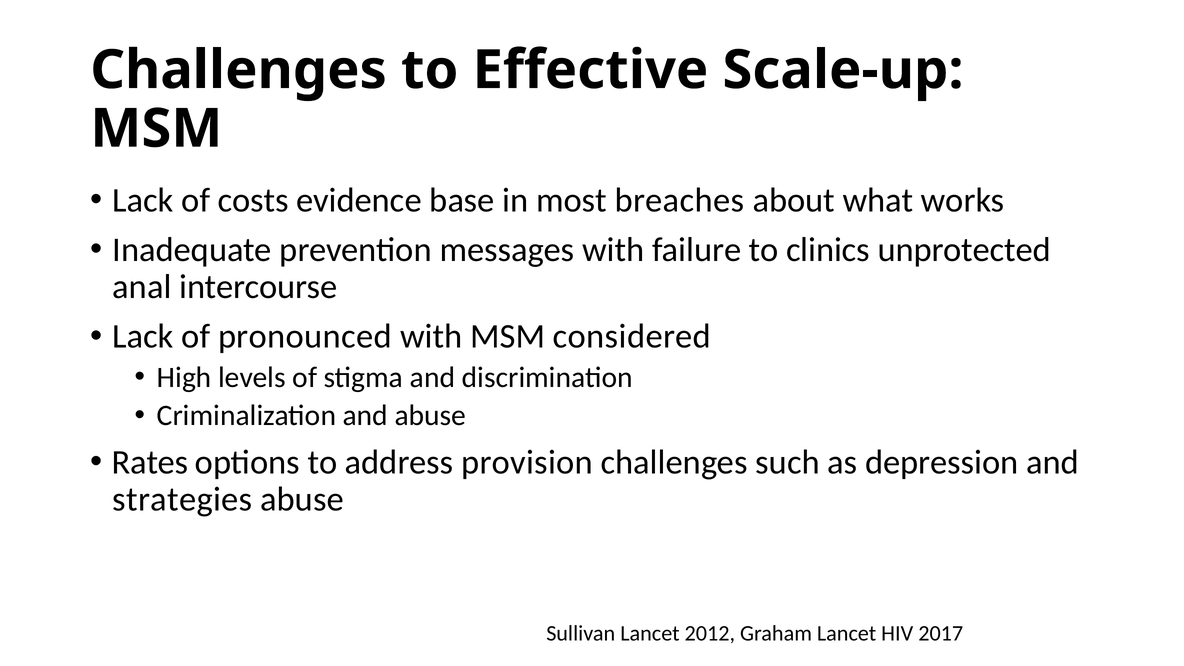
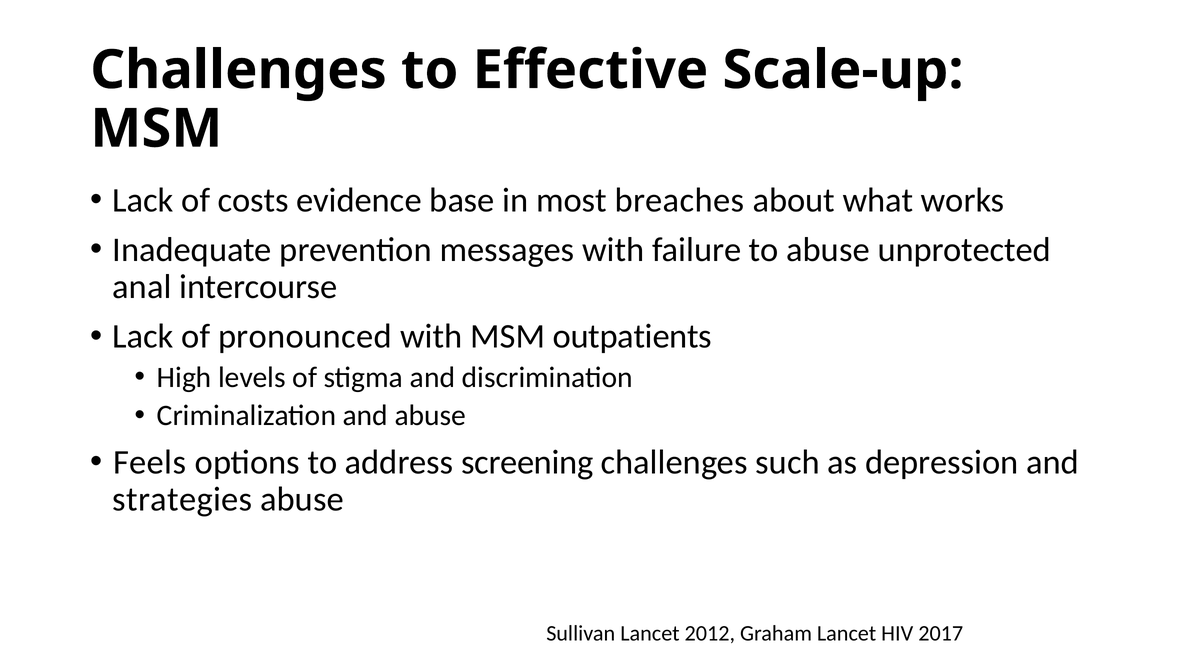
to clinics: clinics -> abuse (828, 250)
considered: considered -> outpatients (632, 336)
Rates: Rates -> Feels (150, 462)
provision: provision -> screening (527, 462)
